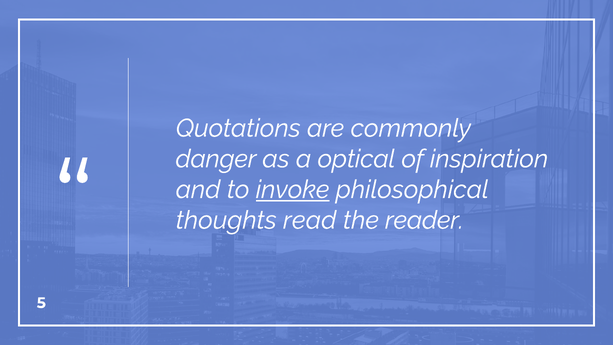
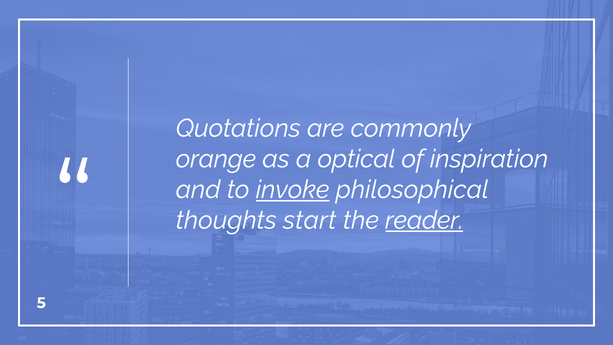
danger: danger -> orange (216, 159)
read: read -> start (310, 220)
reader underline: none -> present (424, 220)
